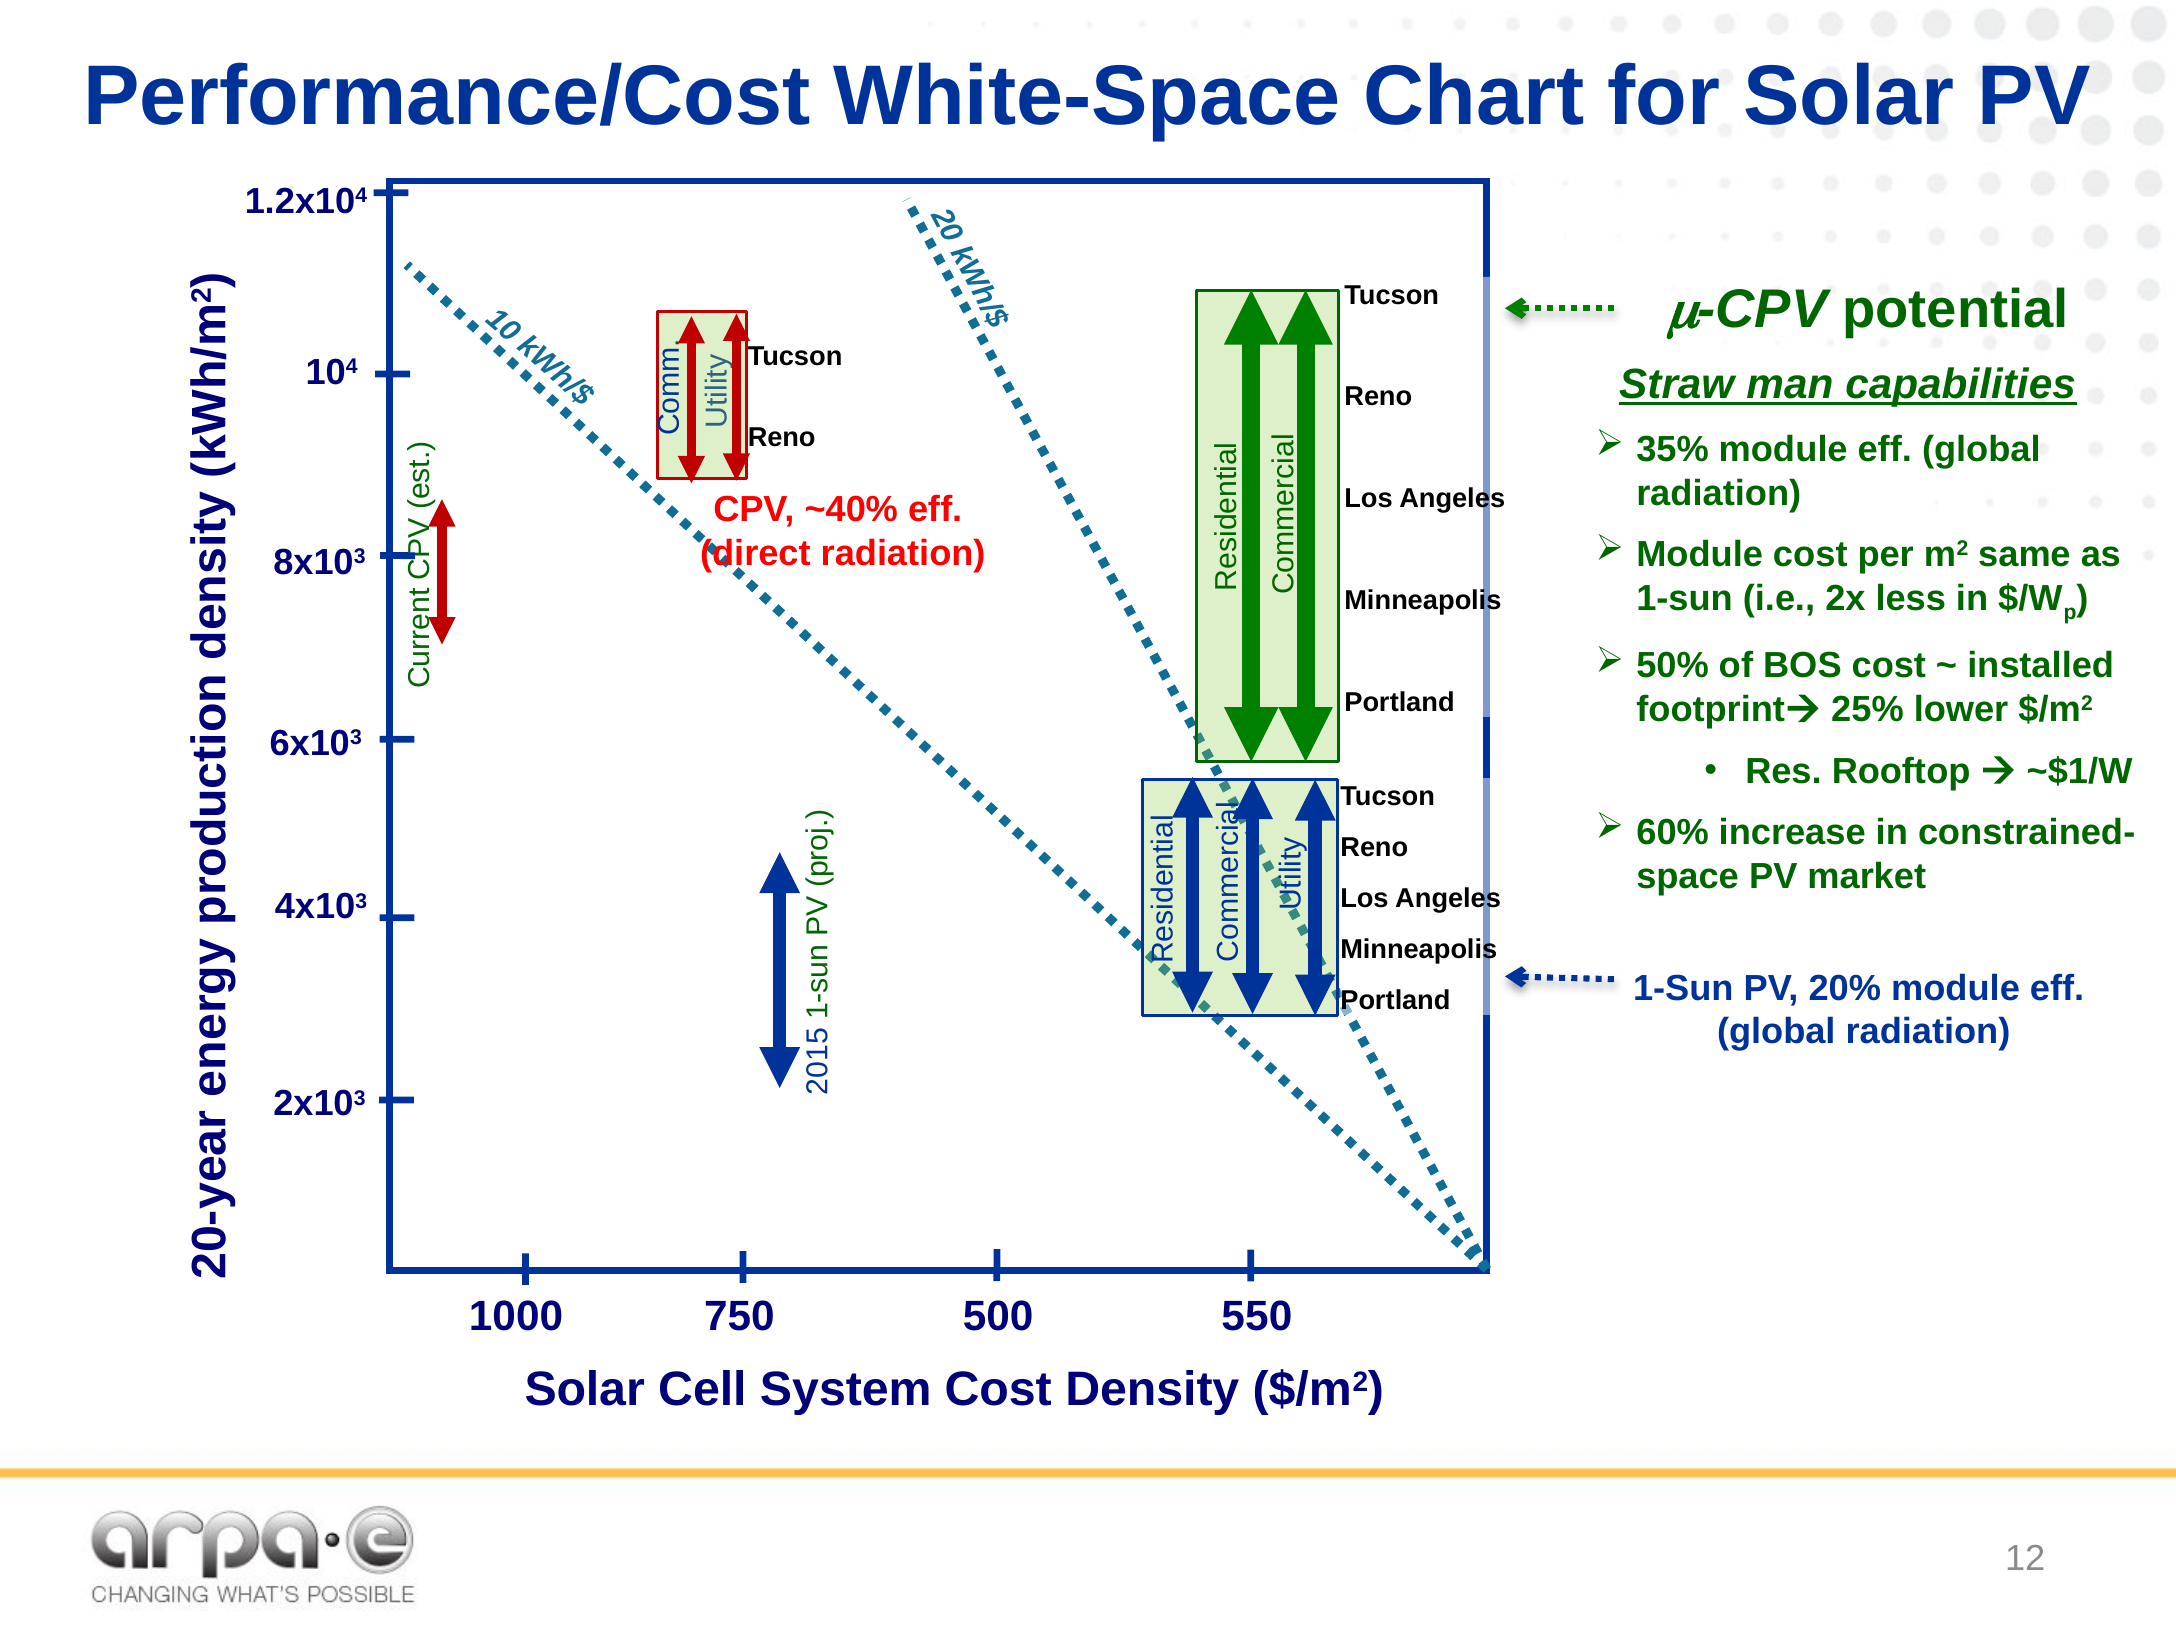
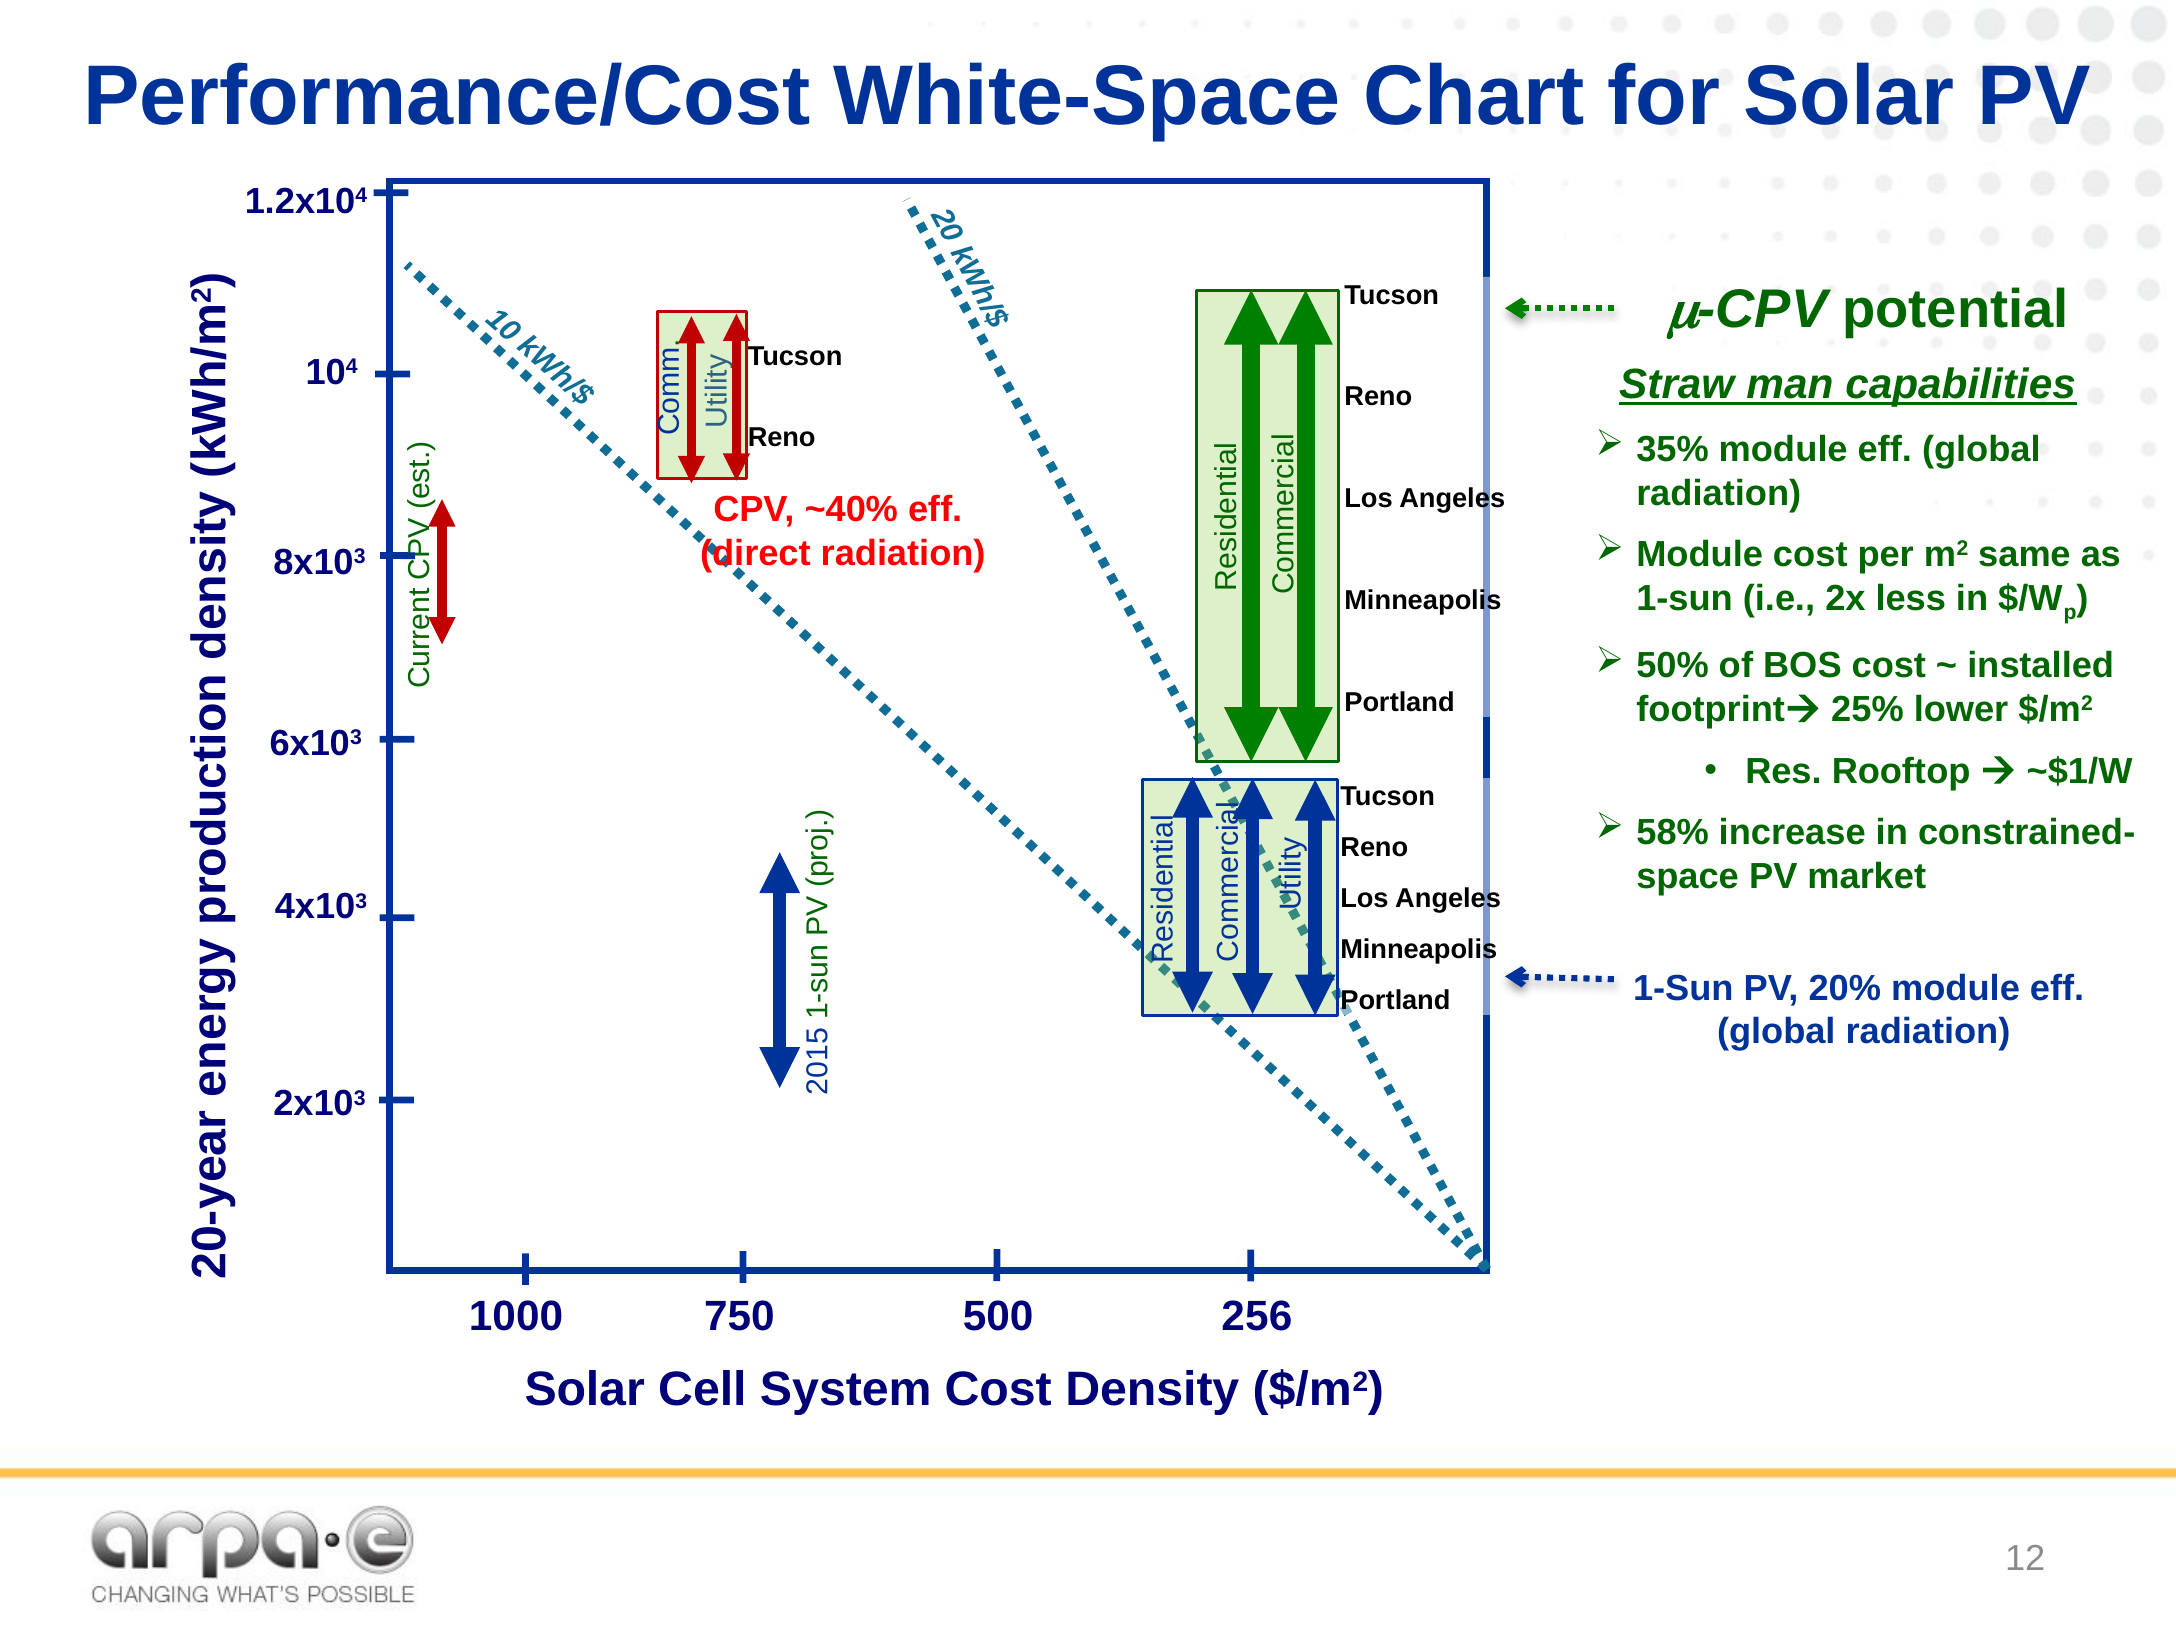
60%: 60% -> 58% (1673, 833)
550: 550 -> 256 (1257, 1317)
